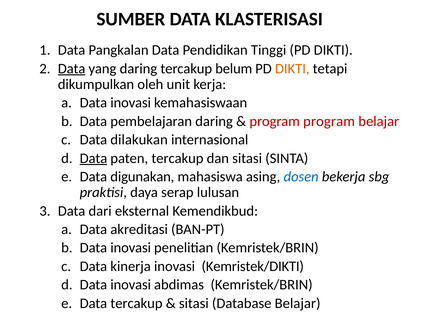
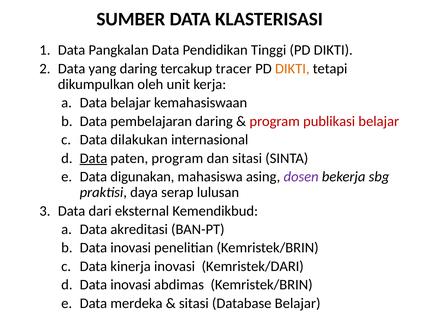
Data underline: present -> none (72, 69)
belum: belum -> tracer (234, 69)
inovasi: inovasi -> belajar (131, 103)
program program: program -> publikasi (329, 121)
paten tercakup: tercakup -> program (177, 158)
dosen colour: blue -> purple (301, 177)
Kemristek/DIKTI: Kemristek/DIKTI -> Kemristek/DARI (253, 266)
Data tercakup: tercakup -> merdeka (136, 303)
